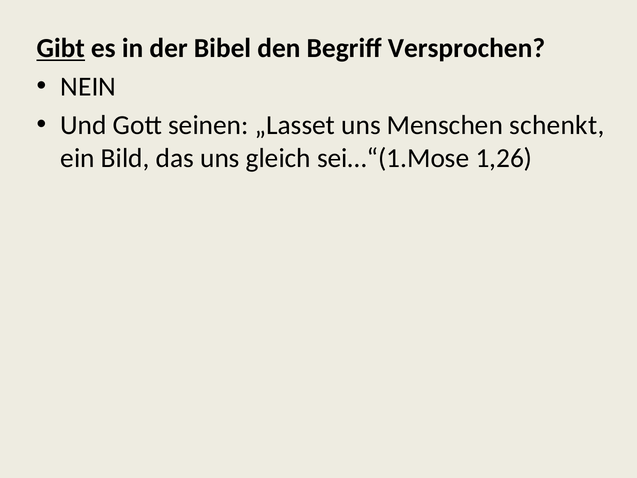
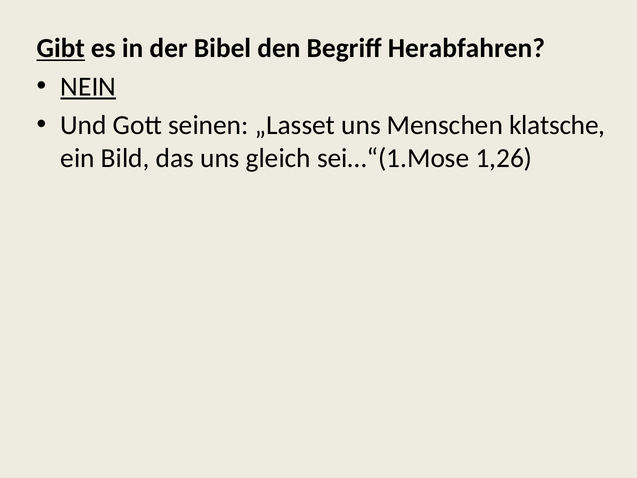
Versprochen: Versprochen -> Herabfahren (466, 48)
NEIN underline: none -> present (88, 87)
schenkt: schenkt -> klatsche (557, 125)
